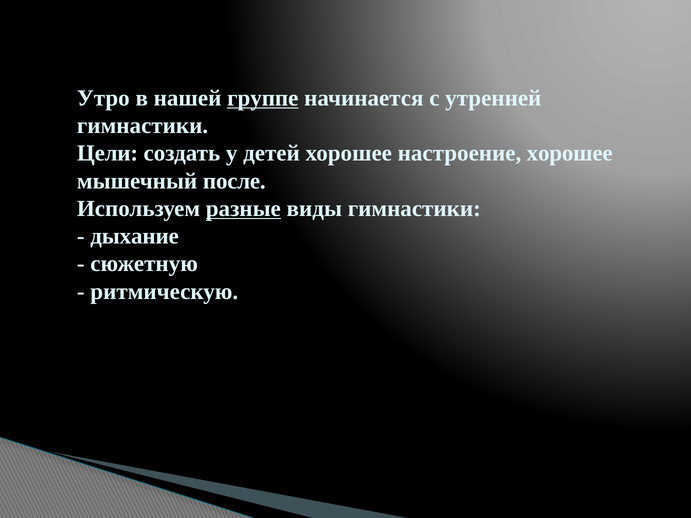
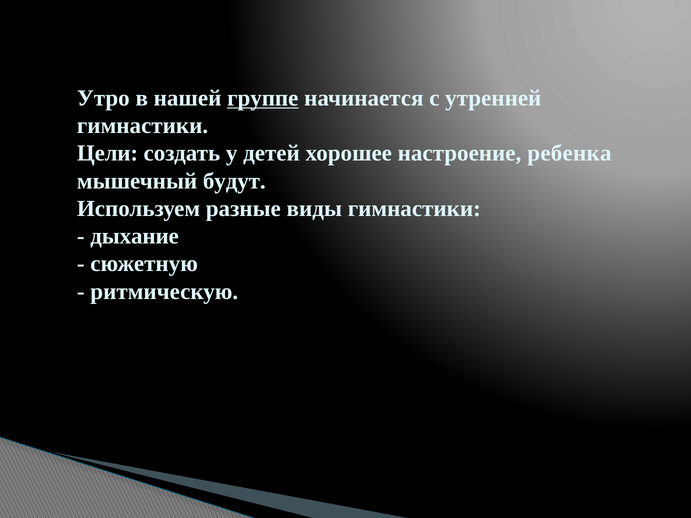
настроение хорошее: хорошее -> ребенка (569, 153)
после: после -> будут (234, 181)
разные underline: present -> none (243, 209)
